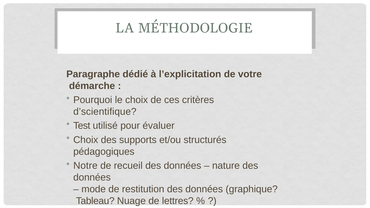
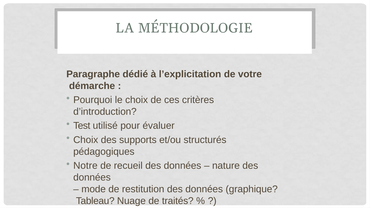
d’scientifique: d’scientifique -> d’introduction (105, 112)
lettres: lettres -> traités (178, 201)
